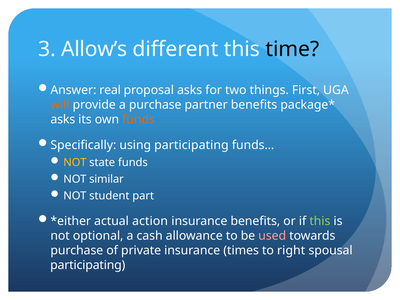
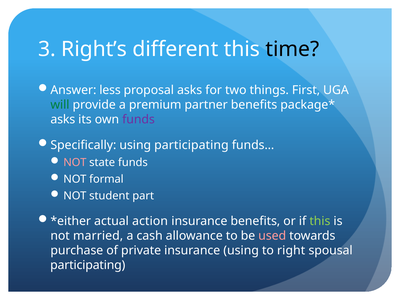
Allow’s: Allow’s -> Right’s (94, 49)
real: real -> less (110, 90)
will colour: orange -> green (60, 105)
a purchase: purchase -> premium (155, 105)
funds colour: orange -> purple (139, 119)
NOT colour: yellow -> pink (75, 163)
similar: similar -> formal (106, 179)
optional: optional -> married (98, 236)
insurance times: times -> using (241, 250)
